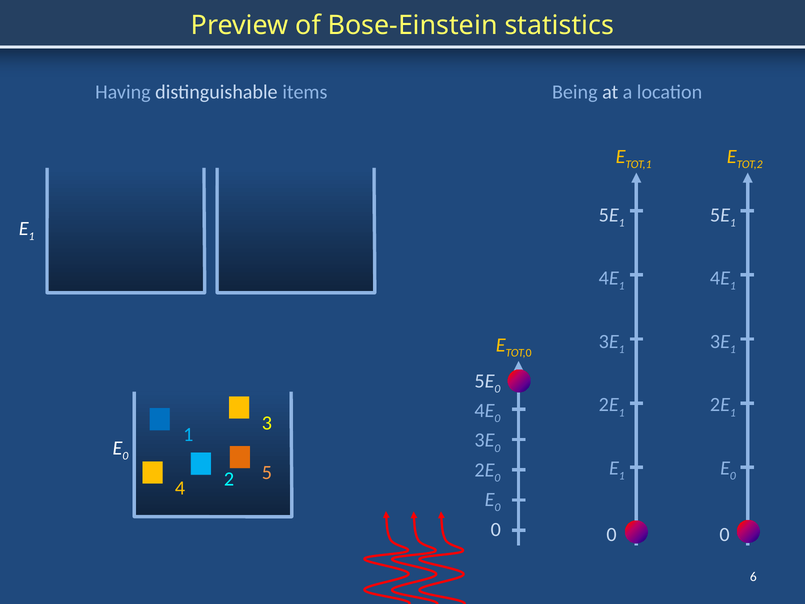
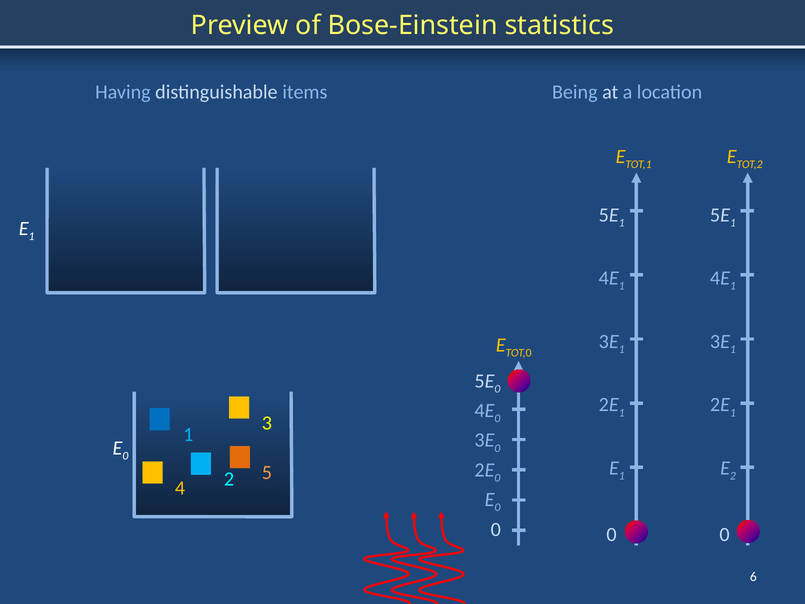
0: 0 -> 2 (733, 476)
